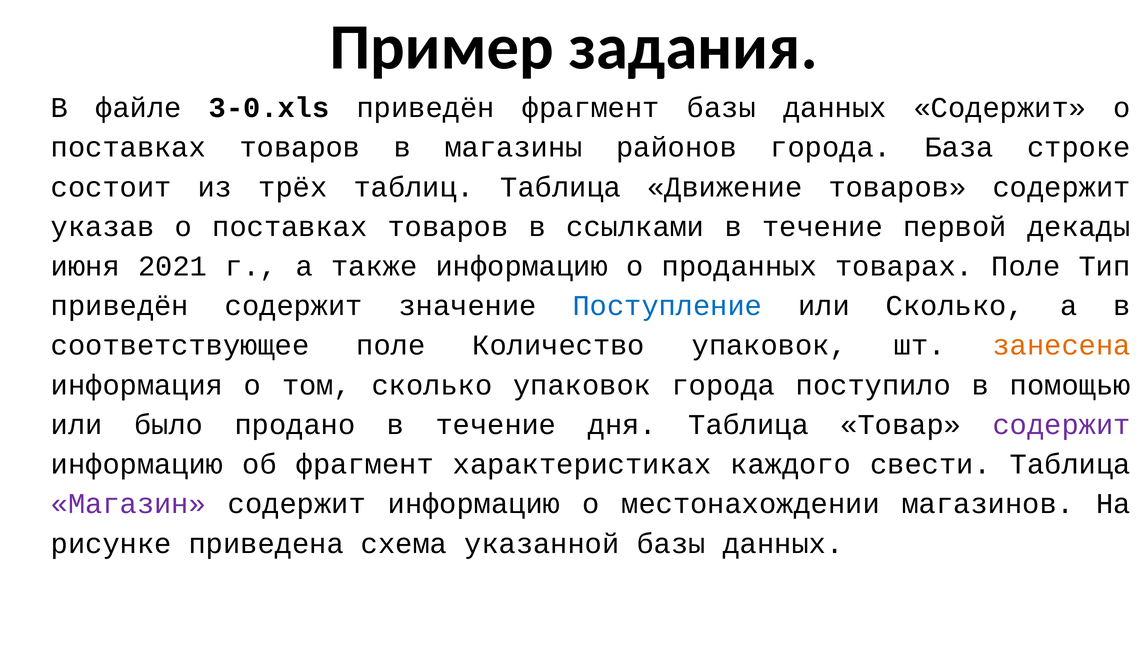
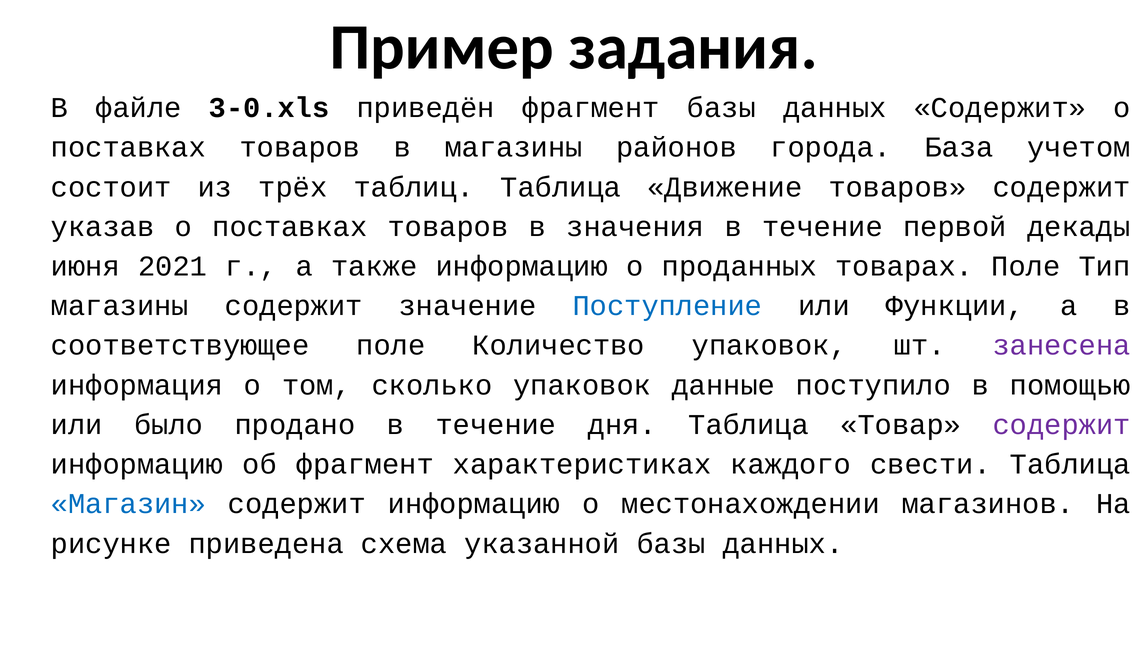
строке: строке -> учетом (1079, 147)
ссылками: ссылками -> значения (635, 227)
приведён: приведён -> магазины (120, 306)
или Сколько: Сколько -> Функции (955, 306)
занесена colour: orange -> purple (1062, 345)
упаковок города: города -> данные (723, 385)
Магазин colour: purple -> blue (128, 504)
